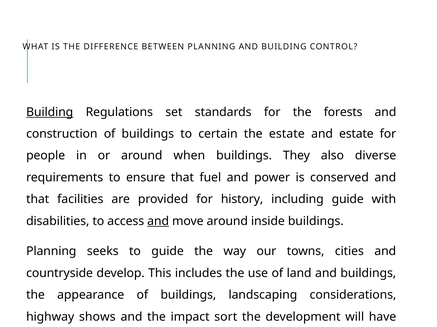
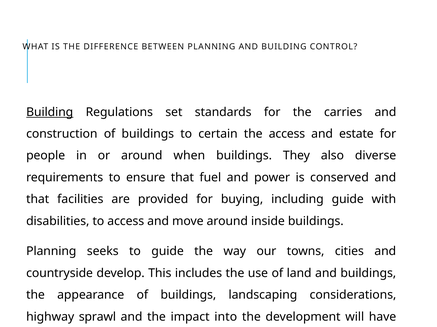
forests: forests -> carries (343, 112)
the estate: estate -> access (287, 134)
history: history -> buying (242, 200)
and underline: present -> none (158, 222)
shows: shows -> sprawl (97, 317)
sort: sort -> into (226, 317)
